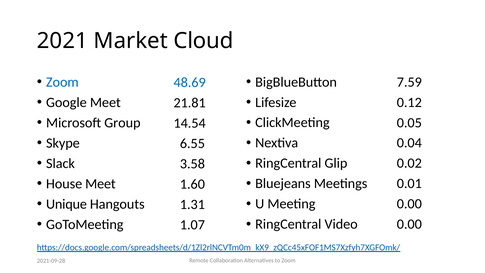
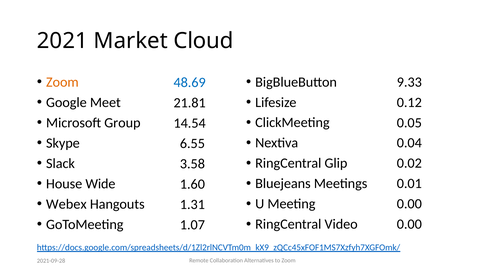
Zoom colour: blue -> orange (62, 82)
7.59: 7.59 -> 9.33 (409, 82)
House Meet: Meet -> Wide (100, 184)
Unique: Unique -> Webex (66, 204)
